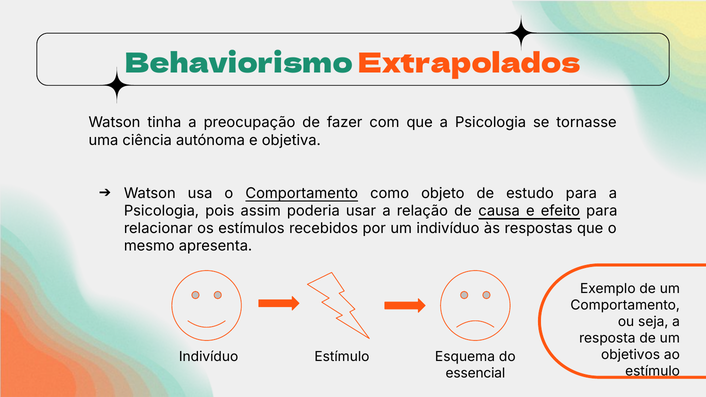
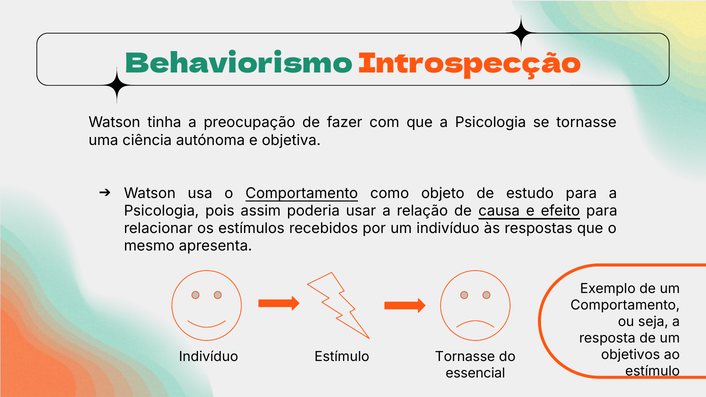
Extrapolados: Extrapolados -> Introspecção (470, 64)
Estímulo Esquema: Esquema -> Tornasse (465, 357)
